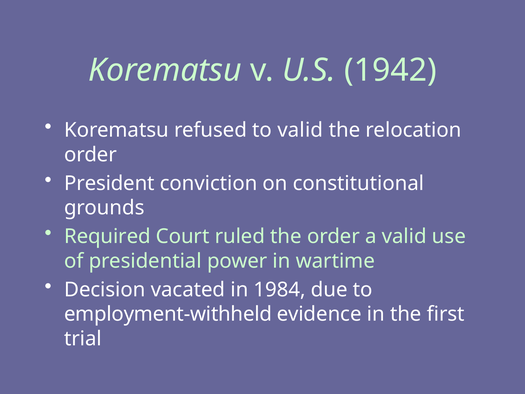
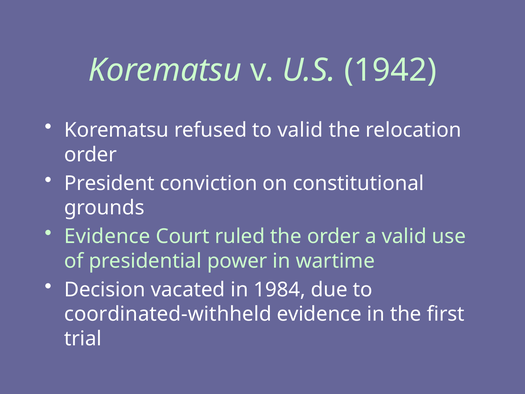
Required: Required -> Evidence (107, 236)
employment-withheld: employment-withheld -> coordinated-withheld (168, 314)
